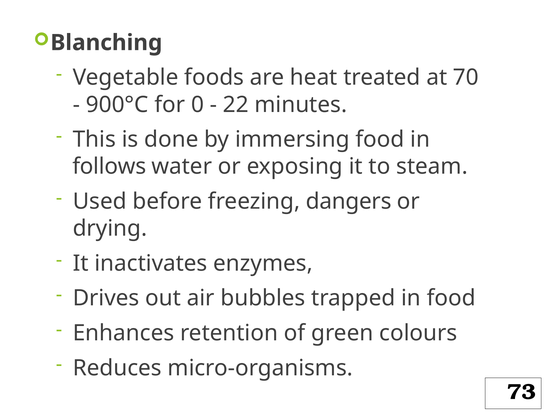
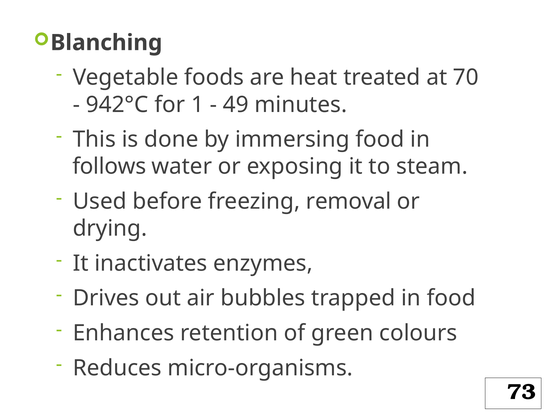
900°C: 900°C -> 942°C (117, 105)
0: 0 -> 1 (197, 105)
22: 22 -> 49 (236, 105)
dangers: dangers -> removal (349, 201)
